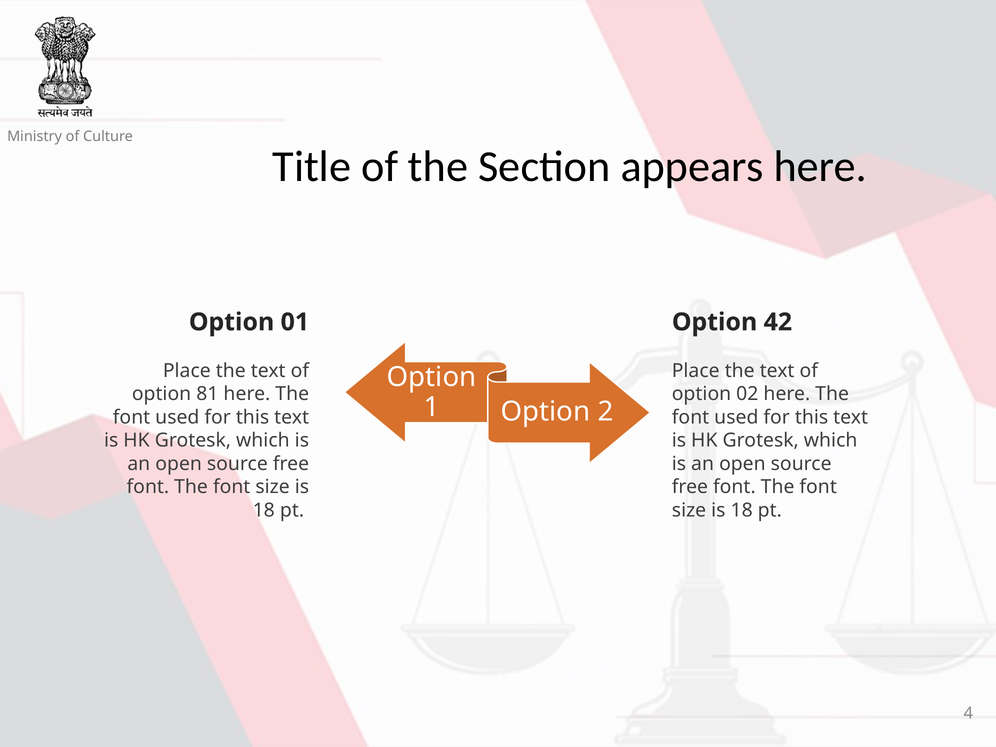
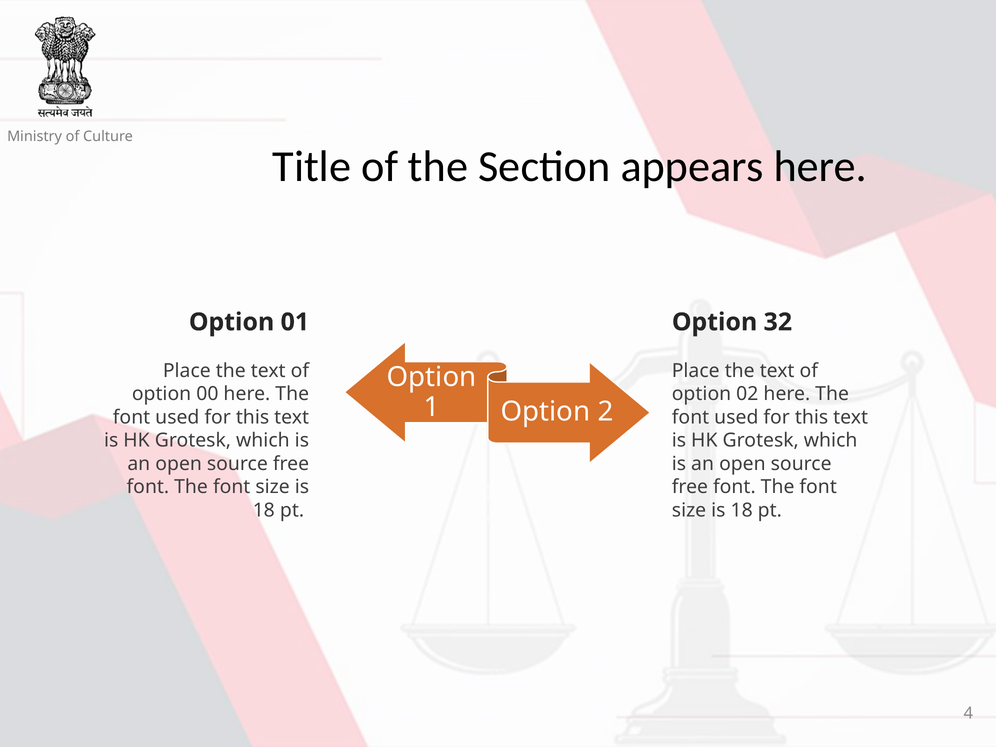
42: 42 -> 32 (778, 322)
81: 81 -> 00 (207, 394)
